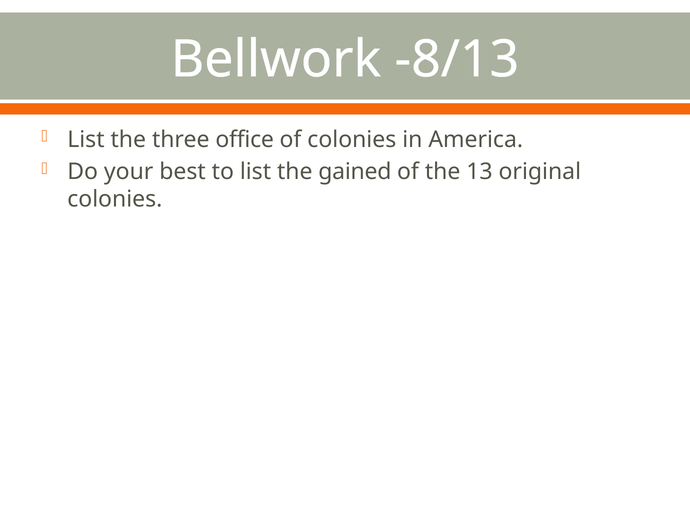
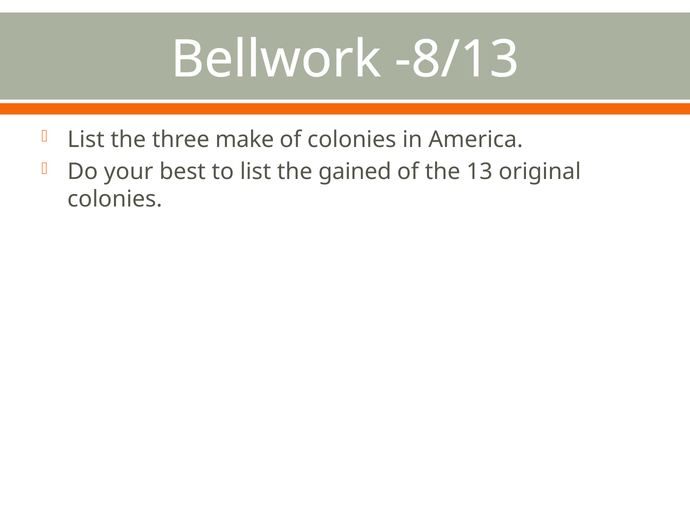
office: office -> make (245, 140)
